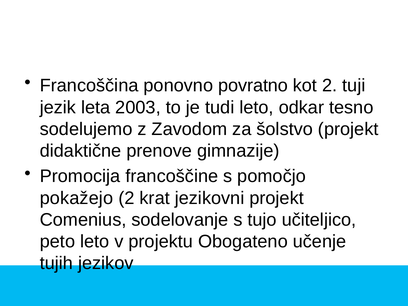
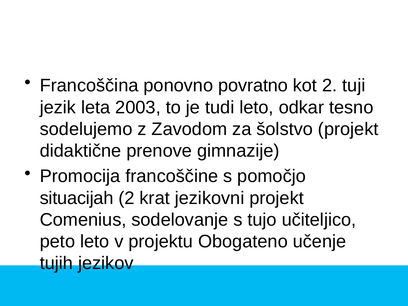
pokažejo: pokažejo -> situacijah (77, 198)
